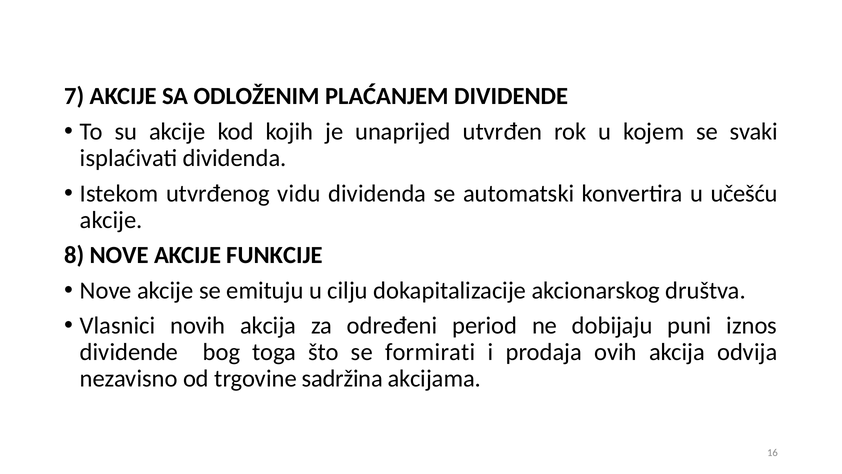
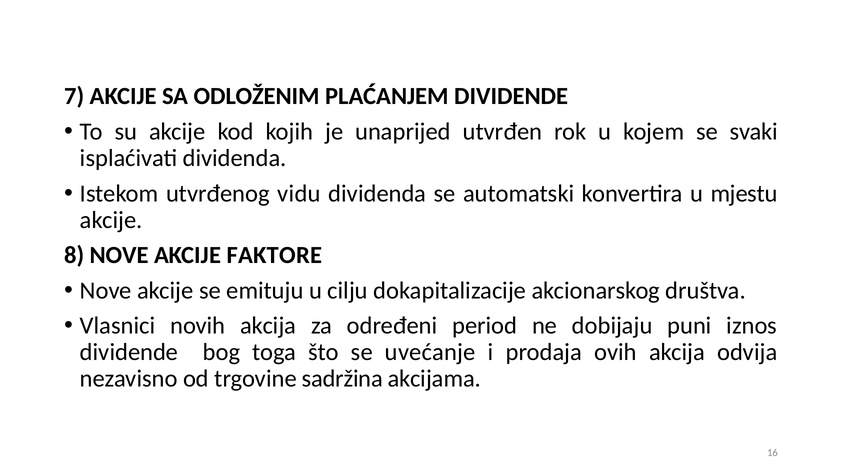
učešću: učešću -> mjestu (744, 193)
FUNKCIJE: FUNKCIJE -> FAKTORE (274, 255)
formirati: formirati -> uvećanje (430, 352)
